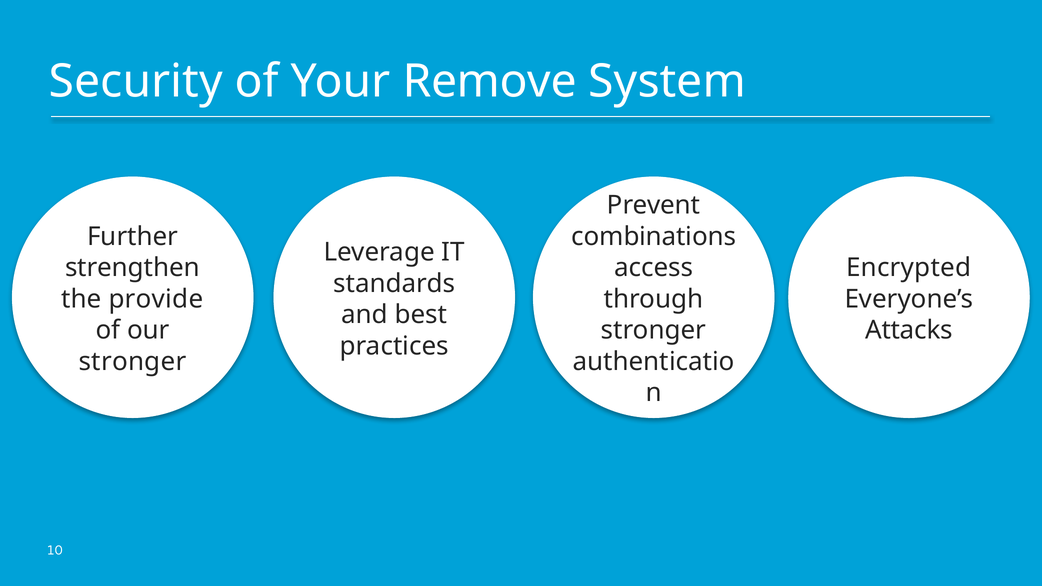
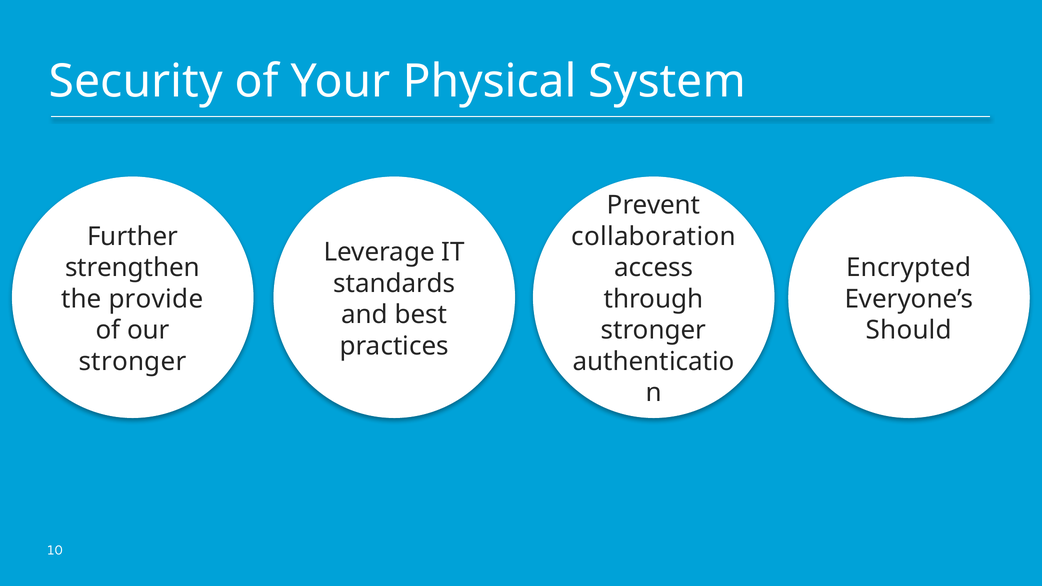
Remove: Remove -> Physical (490, 82)
combinations: combinations -> collaboration (654, 237)
Attacks: Attacks -> Should (909, 330)
